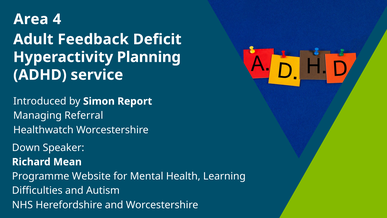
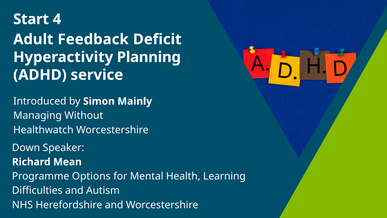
Area: Area -> Start (31, 19)
Report: Report -> Mainly (135, 101)
Referral: Referral -> Without (84, 115)
Website: Website -> Options (91, 176)
